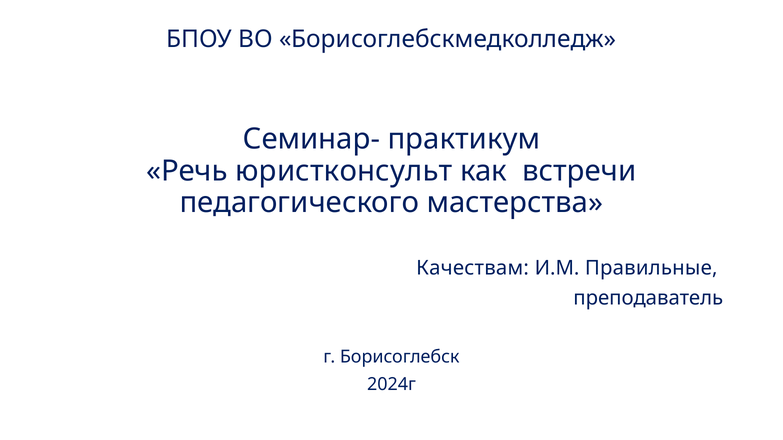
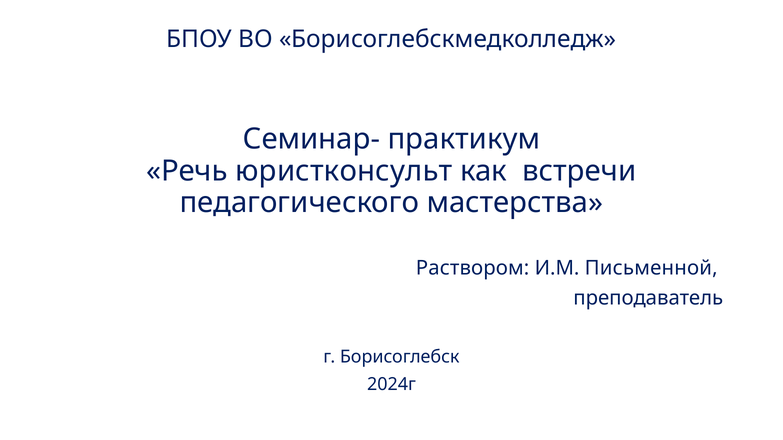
Качествам: Качествам -> Раствором (473, 268)
Правильные: Правильные -> Письменной (651, 268)
